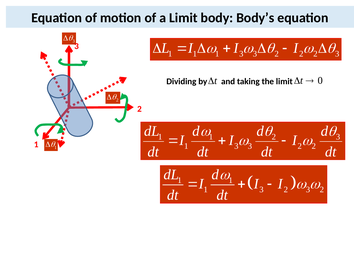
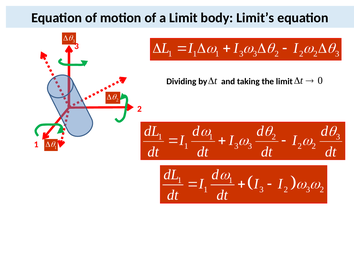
Body’s: Body’s -> Limit’s (255, 18)
